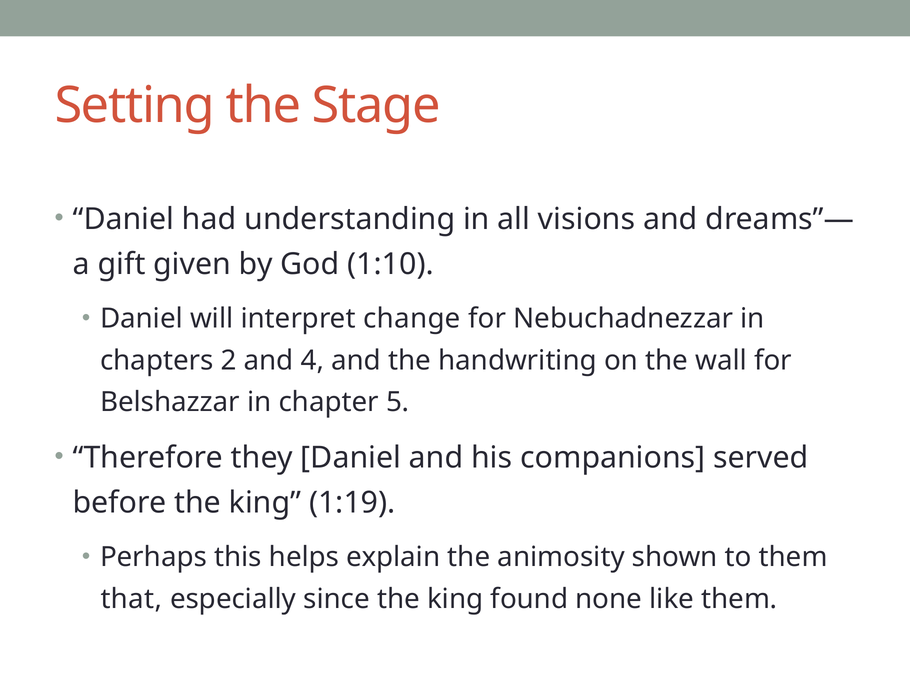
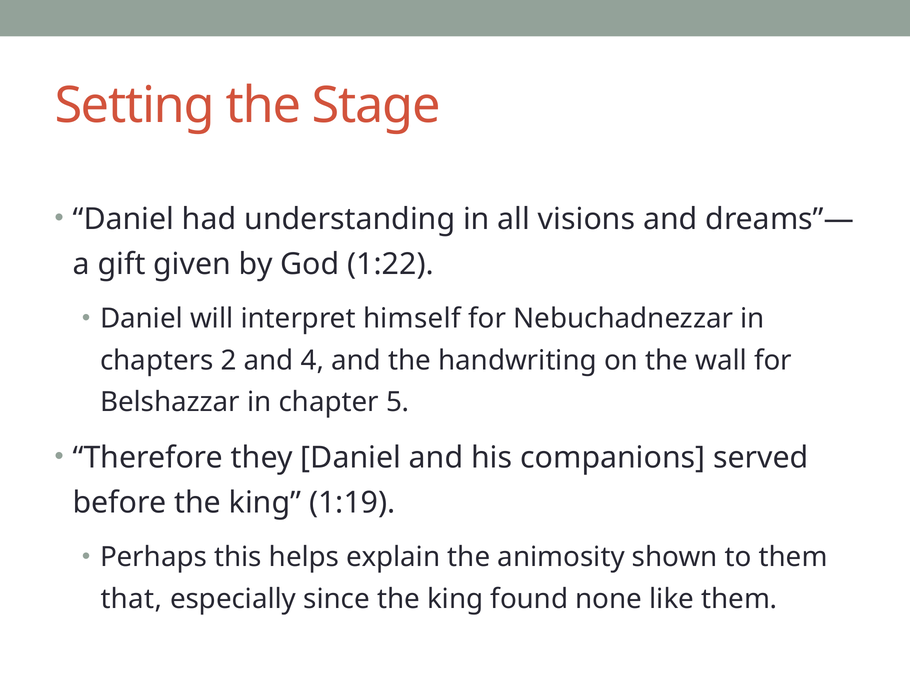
1:10: 1:10 -> 1:22 (390, 265)
change: change -> himself (412, 319)
